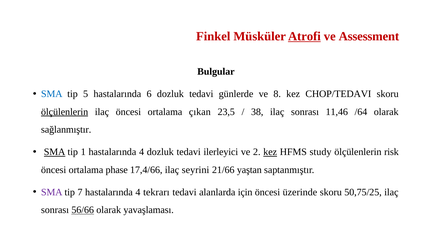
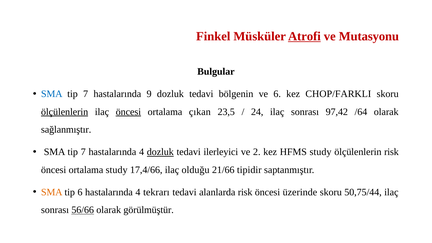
Assessment: Assessment -> Mutasyonu (369, 36)
5: 5 -> 7 (86, 94)
6: 6 -> 9 (149, 94)
günlerde: günlerde -> bölgenin (236, 94)
ve 8: 8 -> 6 (277, 94)
CHOP/TEDAVI: CHOP/TEDAVI -> CHOP/FARKLI (338, 94)
öncesi underline: none -> present (128, 112)
38: 38 -> 24 (257, 112)
11,46: 11,46 -> 97,42 (337, 112)
SMA underline: present -> none (55, 152)
1: 1 -> 7 (83, 152)
dozluk underline: none -> present (160, 152)
kez underline: present -> none (270, 152)
ortalama phase: phase -> study (117, 170)
seyrini: seyrini -> olduğu (196, 170)
yaştan: yaştan -> tipidir (249, 170)
SMA colour: purple -> orange (52, 192)
tip 7: 7 -> 6 (80, 192)
alanlarda için: için -> risk (245, 192)
50,75/25: 50,75/25 -> 50,75/44 (363, 192)
yavaşlaması: yavaşlaması -> görülmüştür (149, 210)
